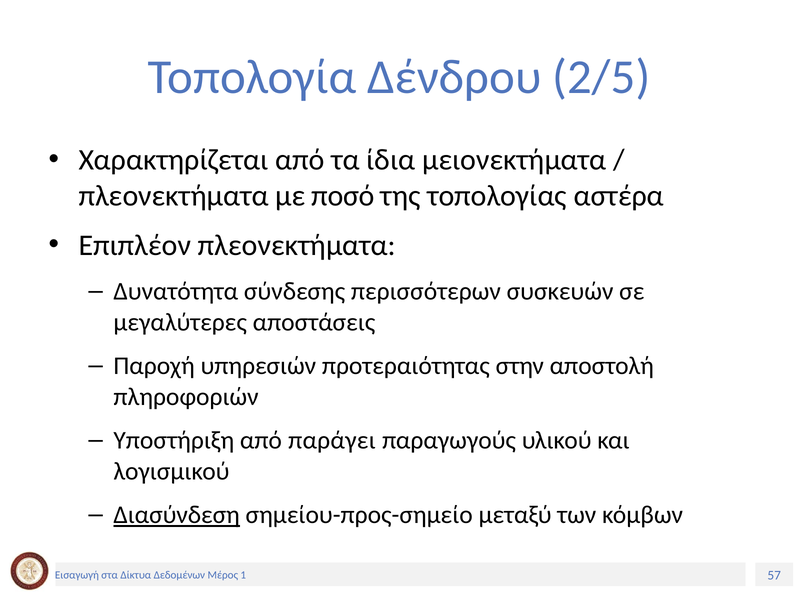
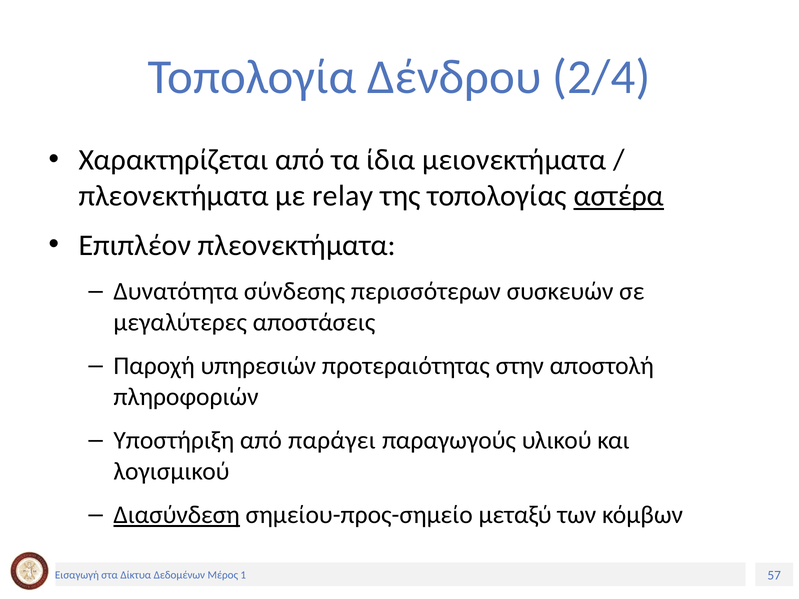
2/5: 2/5 -> 2/4 (601, 77)
ποσό: ποσό -> relay (343, 196)
αστέρα underline: none -> present (619, 196)
